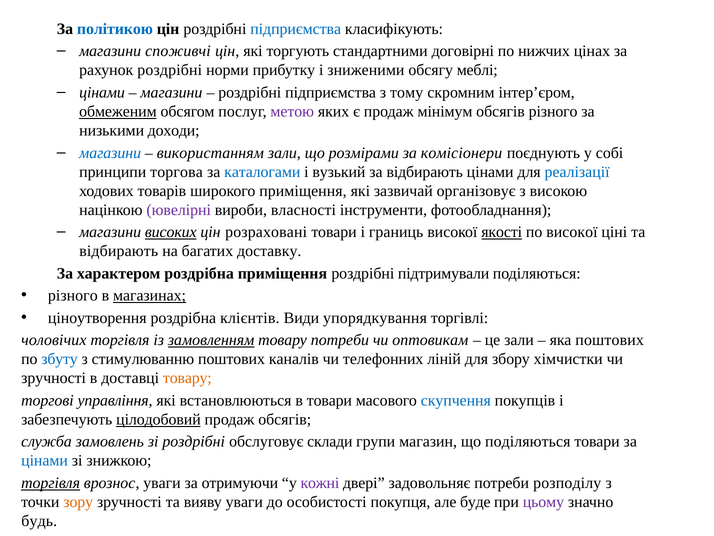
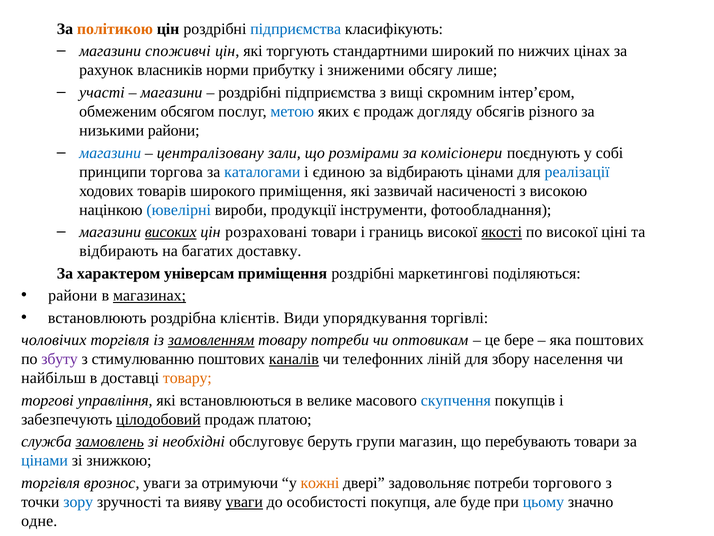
політикою colour: blue -> orange (115, 29)
договірні: договірні -> широкий (463, 51)
рахунок роздрібні: роздрібні -> власників (170, 70)
меблі: меблі -> лише (477, 70)
цінами: цінами -> участі (102, 92)
тому: тому -> вищі (407, 92)
обмеженим underline: present -> none (118, 111)
метою colour: purple -> blue (292, 111)
мінімум: мінімум -> догляду (445, 111)
низькими доходи: доходи -> райони (174, 130)
використанням: використанням -> централізовану (210, 153)
вузький: вузький -> єдиною (339, 172)
організовує: організовує -> насиченості (476, 191)
ювелірні colour: purple -> blue (179, 210)
власності: власності -> продукції (303, 210)
характером роздрібна: роздрібна -> універсам (199, 273)
підтримували: підтримували -> маркетингові (444, 273)
різного: різного -> райони (73, 295)
ціноутворення: ціноутворення -> встановлюють (97, 318)
це зали: зали -> бере (519, 340)
збуту colour: blue -> purple (60, 359)
каналів underline: none -> present (294, 359)
хімчистки: хімчистки -> населення (568, 359)
зручності: зручності -> найбільш (54, 378)
в товари: товари -> велике (329, 400)
продаж обсягів: обсягів -> платою (285, 419)
замовлень underline: none -> present (110, 441)
зі роздрібні: роздрібні -> необхідні (194, 441)
склади: склади -> беруть (330, 441)
що поділяються: поділяються -> перебувають (528, 441)
торгівля underline: present -> none (51, 483)
кожні colour: purple -> orange (320, 483)
розподілу: розподілу -> торгового (567, 483)
зору colour: orange -> blue (78, 502)
уваги underline: none -> present (244, 502)
цьому colour: purple -> blue (543, 502)
будь: будь -> одне (39, 521)
